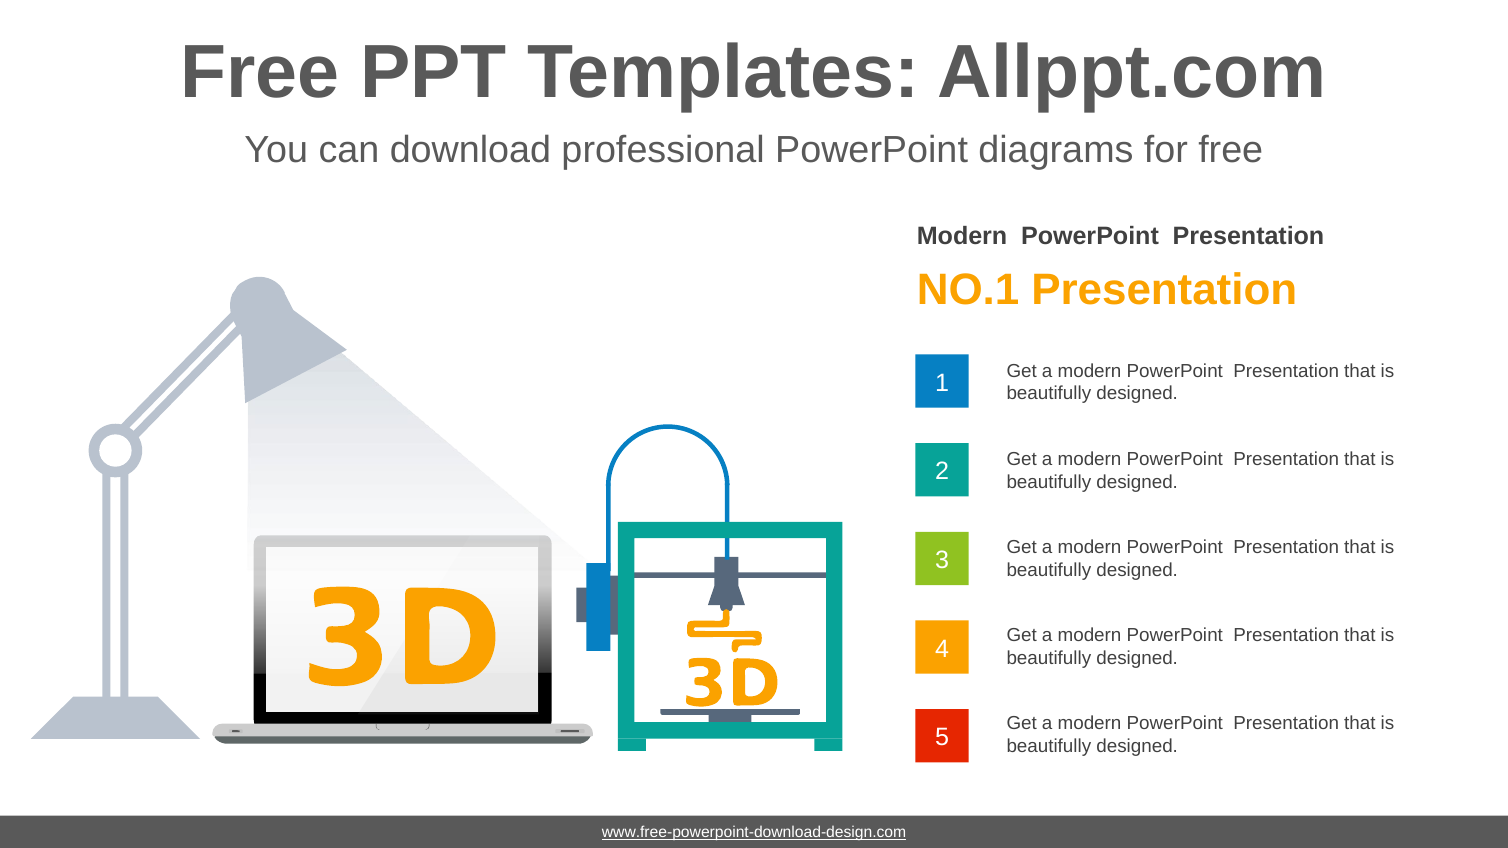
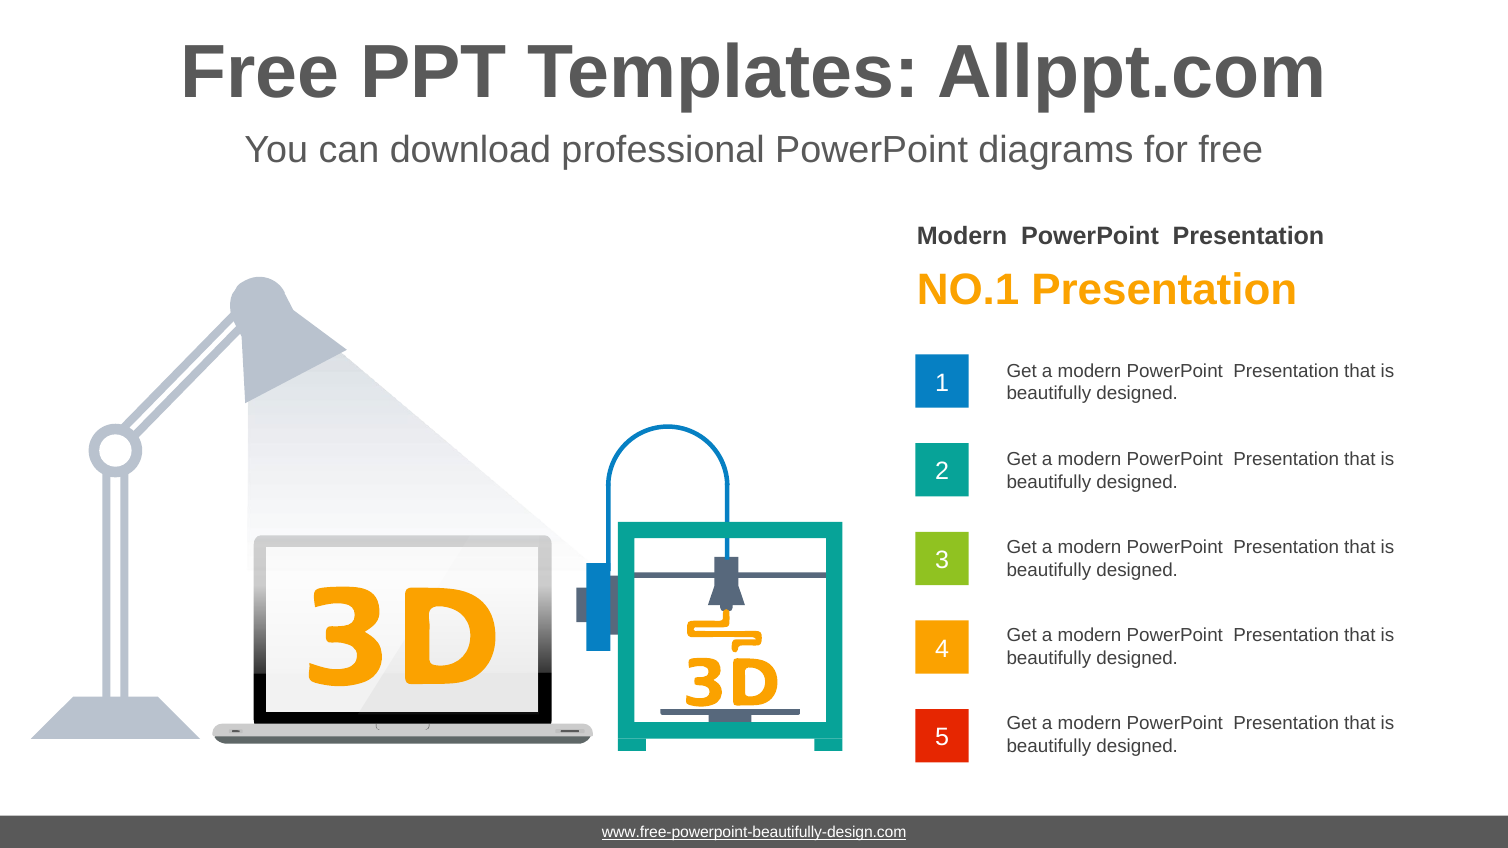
www.free-powerpoint-download-design.com: www.free-powerpoint-download-design.com -> www.free-powerpoint-beautifully-design.com (754, 832)
